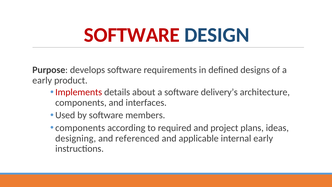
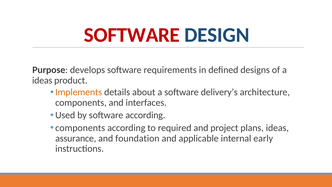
early: early -> ideas (42, 80)
Implements colour: red -> orange (79, 92)
software members: members -> according (145, 115)
designing: designing -> assurance (76, 138)
referenced: referenced -> foundation (137, 138)
